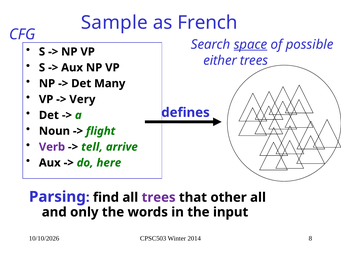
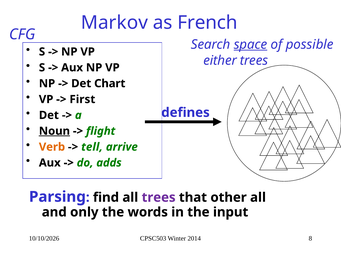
Sample: Sample -> Markov (114, 23)
Many: Many -> Chart (110, 84)
Very: Very -> First (82, 100)
Noun underline: none -> present (54, 131)
Verb colour: purple -> orange (52, 147)
here: here -> adds (109, 163)
